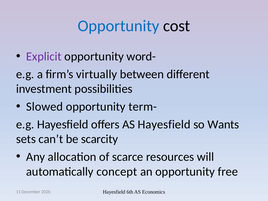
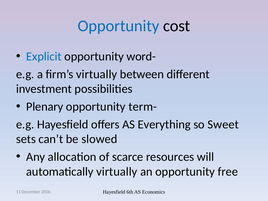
Explicit colour: purple -> blue (44, 56)
Slowed: Slowed -> Plenary (45, 107)
AS Hayesfield: Hayesfield -> Everything (164, 124)
Wants: Wants -> Sweet (223, 124)
scarcity: scarcity -> slowed (99, 139)
automatically concept: concept -> virtually (117, 172)
